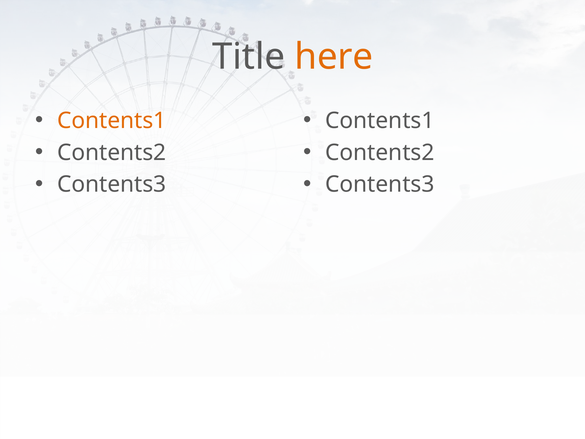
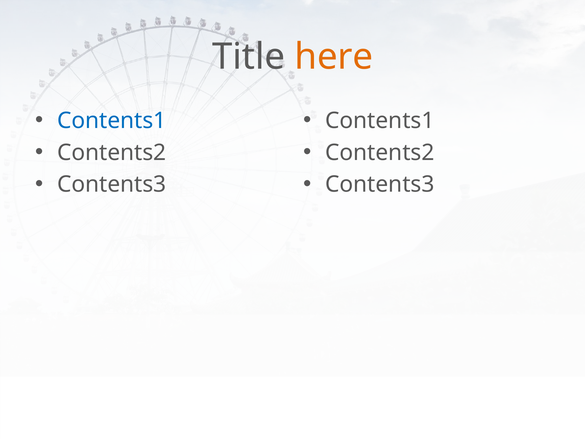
Contents1 colour: orange -> blue (112, 121)
